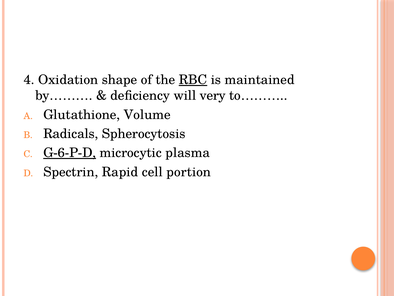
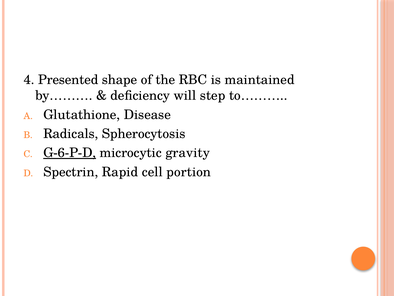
Oxidation: Oxidation -> Presented (68, 80)
RBC underline: present -> none (193, 80)
very: very -> step (213, 95)
Volume: Volume -> Disease (147, 115)
plasma: plasma -> gravity (188, 153)
